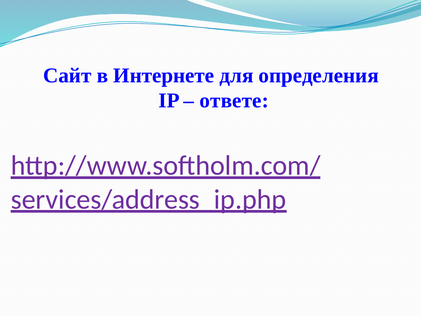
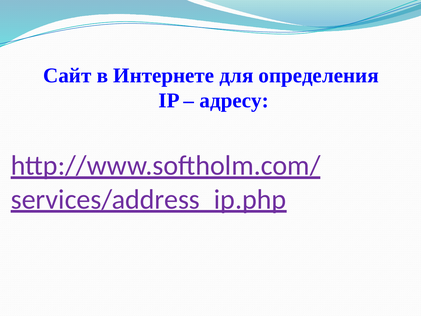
ответе: ответе -> адресу (234, 101)
